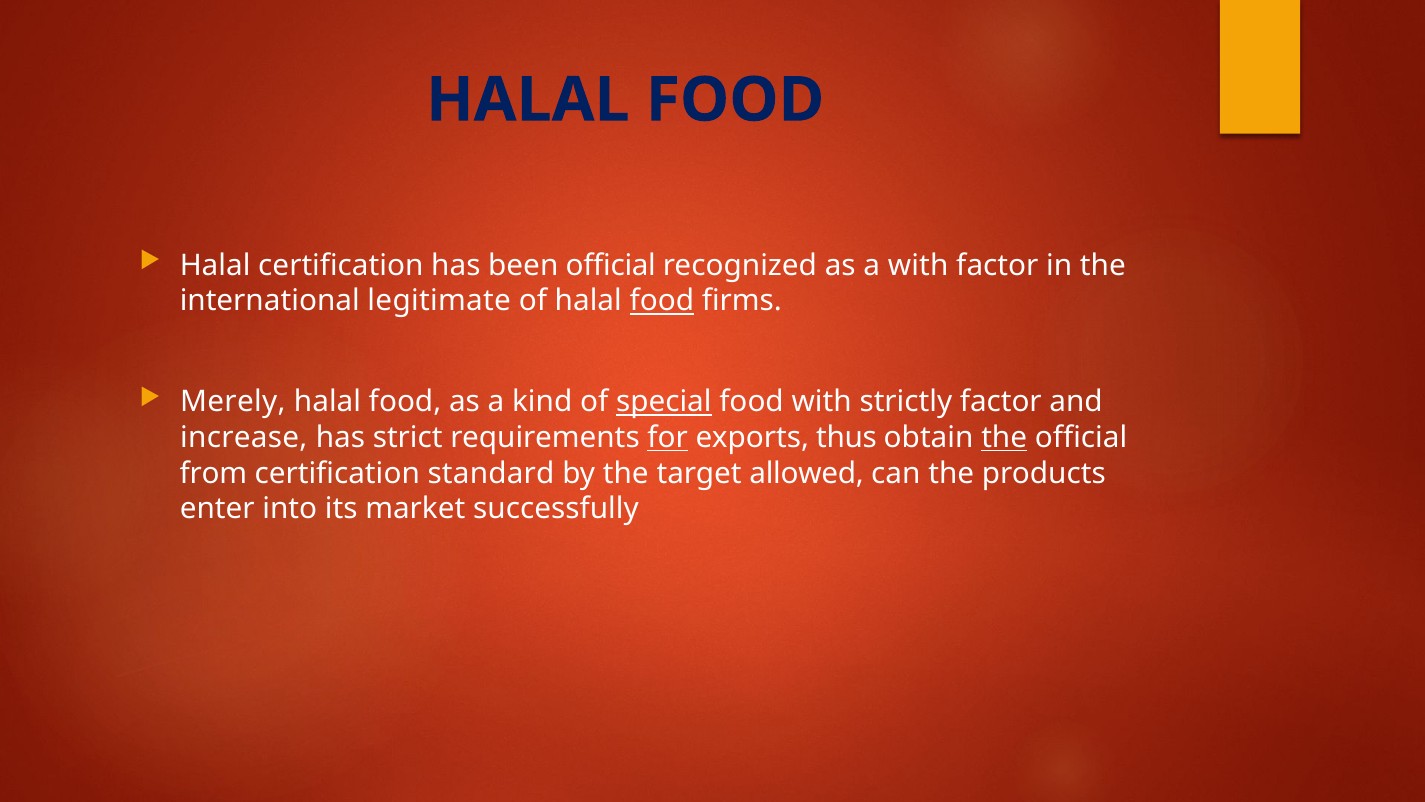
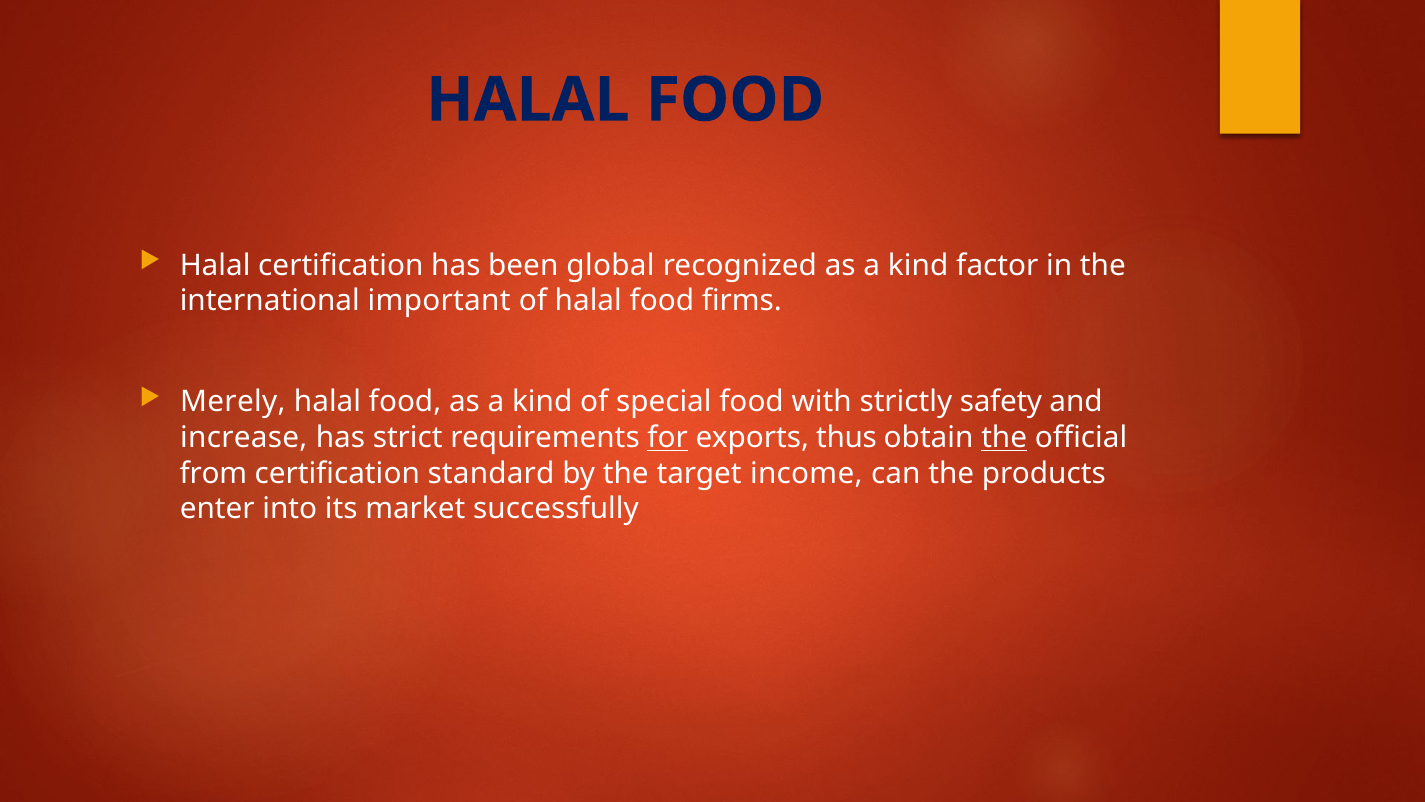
been official: official -> global (610, 265)
recognized as a with: with -> kind (918, 265)
legitimate: legitimate -> important (439, 301)
food underline: present -> none (662, 301)
special underline: present -> none (664, 402)
strictly factor: factor -> safety (1001, 402)
allowed: allowed -> income (806, 473)
